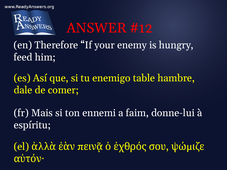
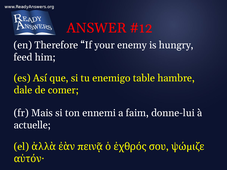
espíritu: espíritu -> actuelle (32, 125)
